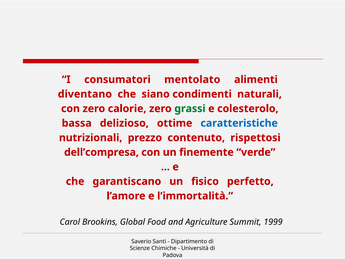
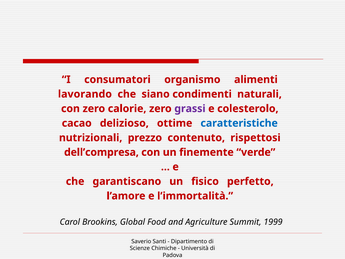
mentolato: mentolato -> organismo (192, 79)
diventano: diventano -> lavorando (85, 94)
grassi colour: green -> purple (190, 109)
bassa: bassa -> cacao (77, 123)
